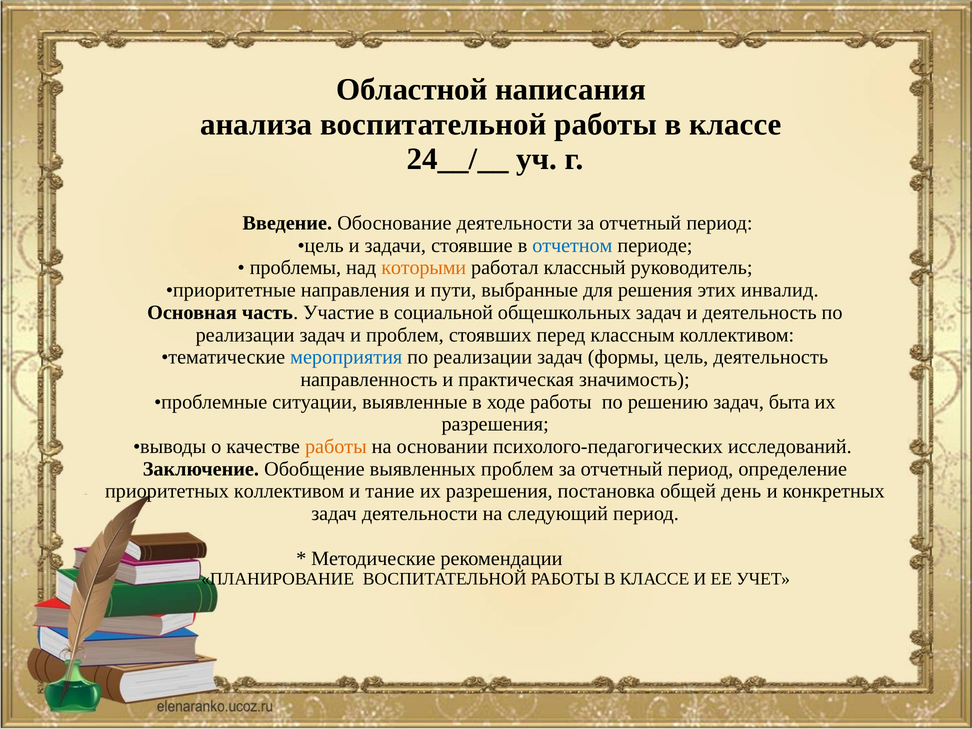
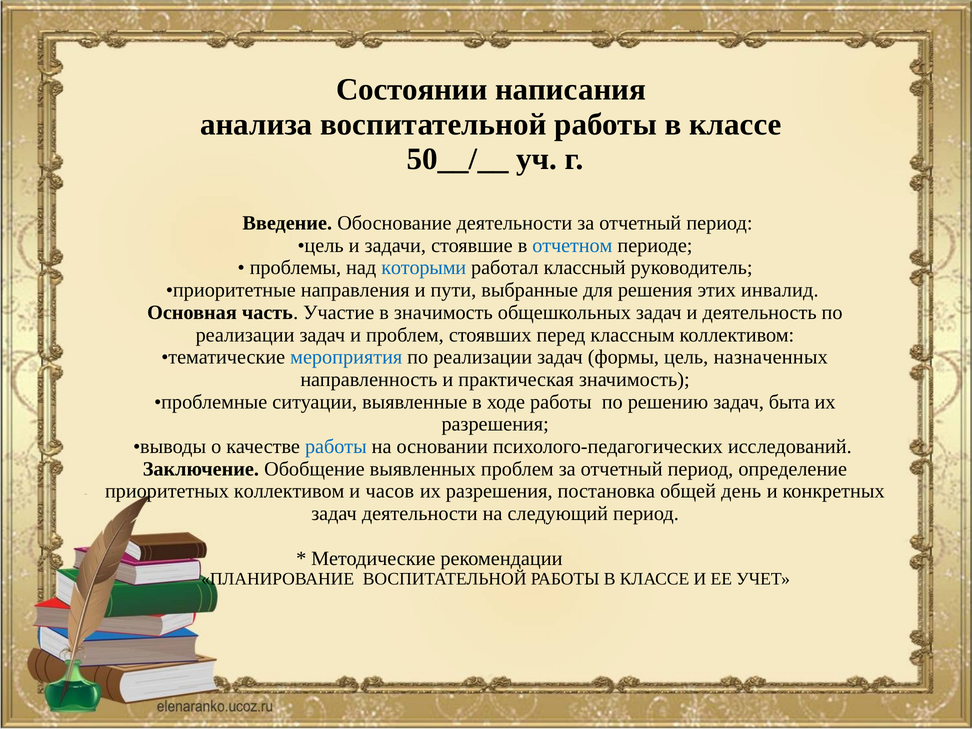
Областной: Областной -> Состоянии (412, 90)
24__/__: 24__/__ -> 50__/__ (458, 159)
которыми colour: orange -> blue (424, 268)
в социальной: социальной -> значимость (443, 313)
цель деятельность: деятельность -> назначенных (771, 357)
работы colour: orange -> blue (336, 447)
тание: тание -> часов (390, 491)
